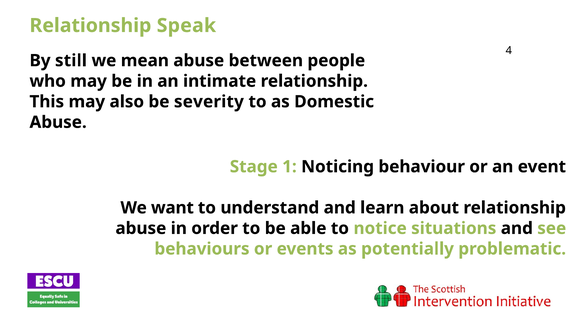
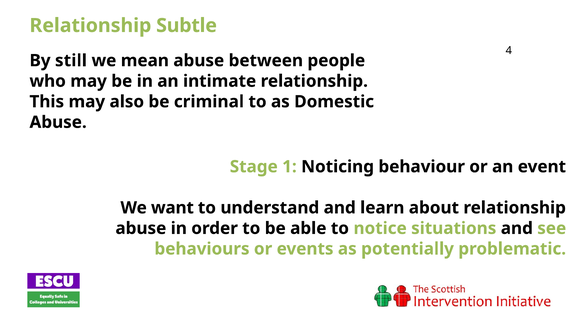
Speak: Speak -> Subtle (187, 26)
severity: severity -> criminal (209, 102)
